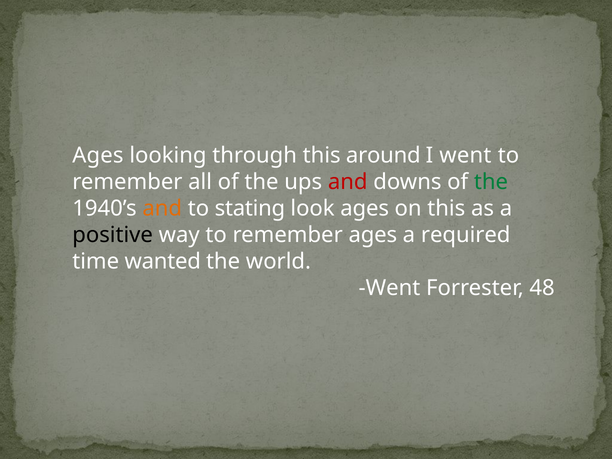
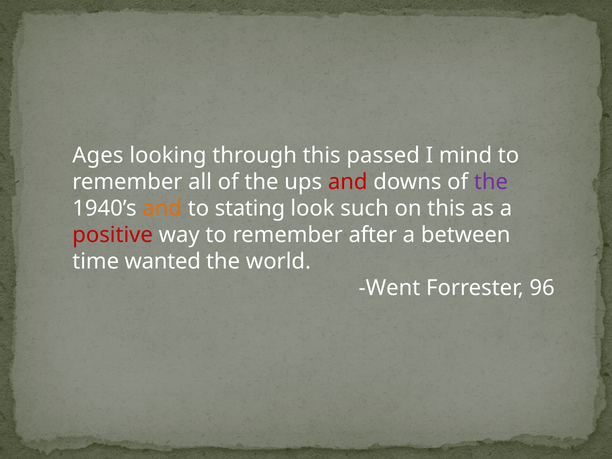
around: around -> passed (383, 155)
I went: went -> mind (466, 155)
the colour: green -> purple (491, 182)
look ages: ages -> such (365, 208)
positive colour: black -> red (113, 235)
remember ages: ages -> after (373, 235)
required: required -> between (466, 235)
48: 48 -> 96 (542, 288)
